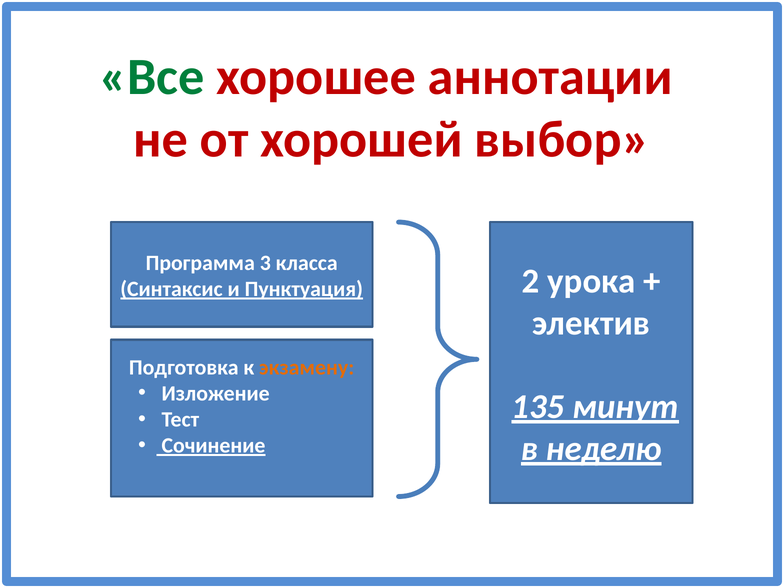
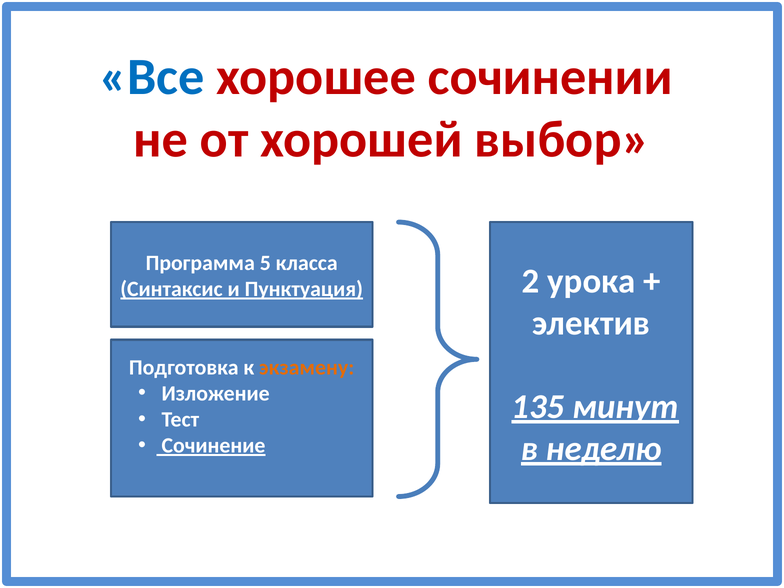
Все colour: green -> blue (152, 77)
аннотации: аннотации -> сочинении (550, 77)
3: 3 -> 5 (265, 263)
